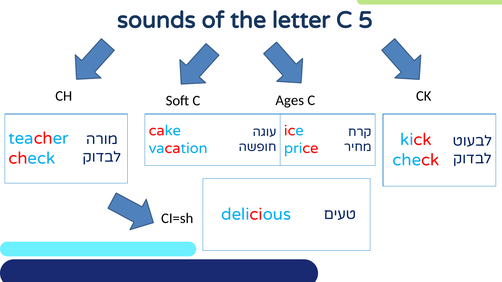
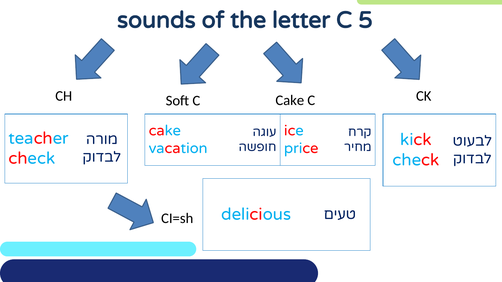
C Ages: Ages -> Cake (290, 101)
